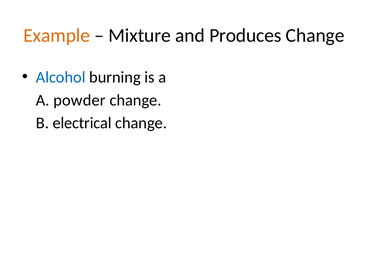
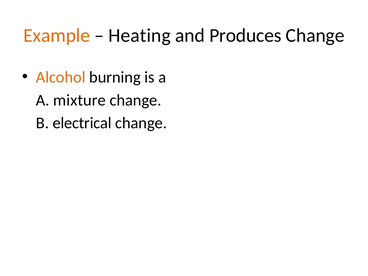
Mixture: Mixture -> Heating (140, 35)
Alcohol colour: blue -> orange (61, 77)
powder: powder -> mixture (80, 100)
